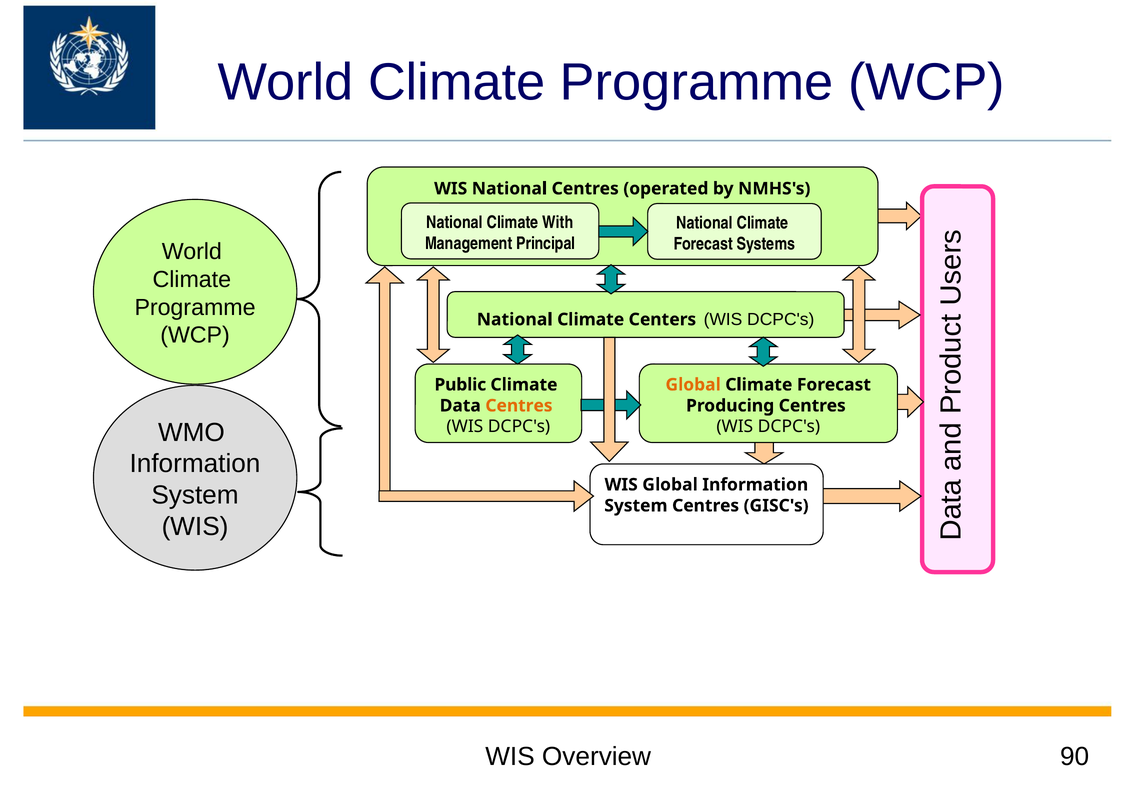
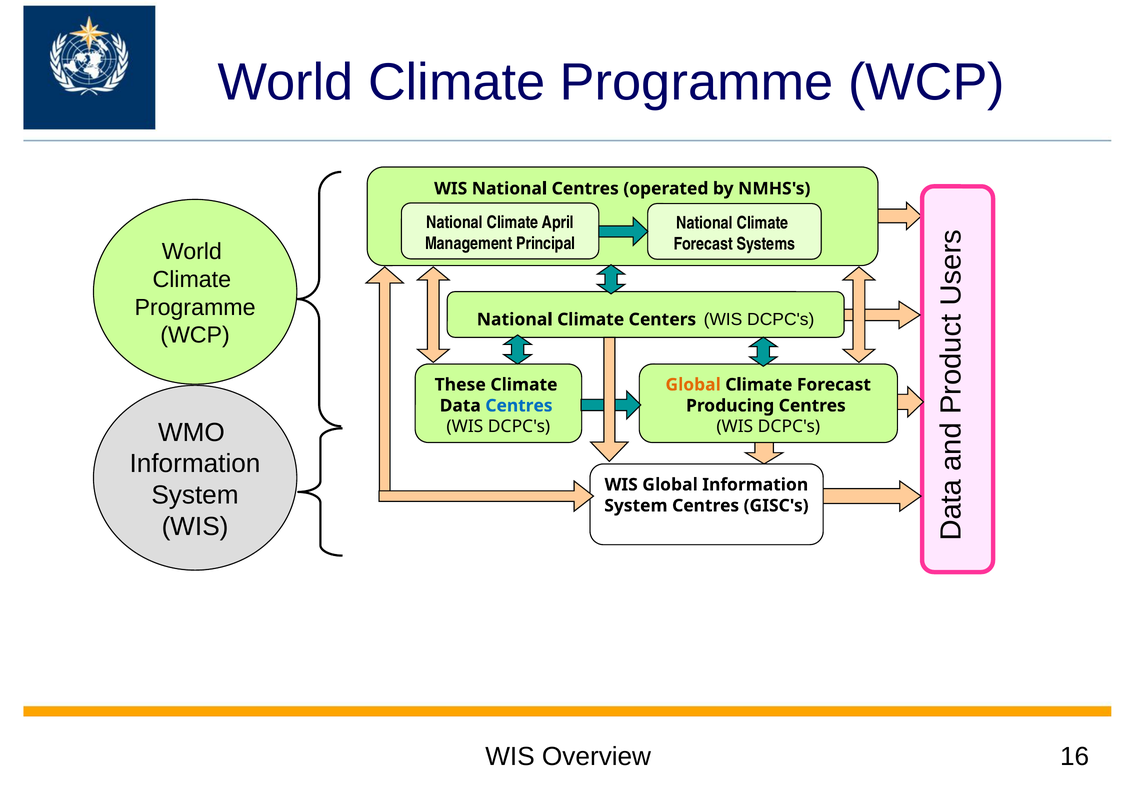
With: With -> April (558, 223)
Public: Public -> These (460, 385)
Centres colour: orange -> blue (519, 406)
90: 90 -> 16 (1075, 756)
